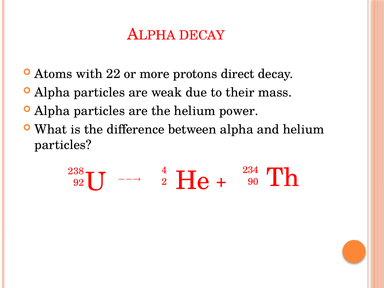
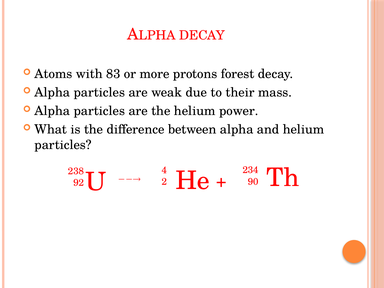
22: 22 -> 83 (113, 74)
direct: direct -> forest (238, 74)
